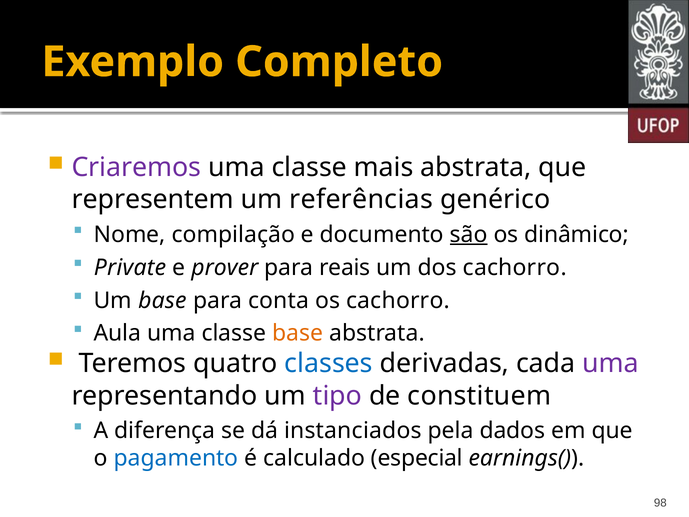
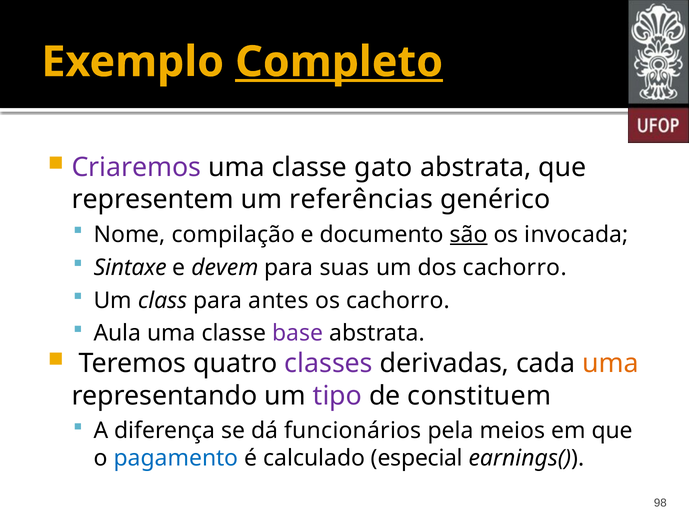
Completo underline: none -> present (339, 62)
mais: mais -> gato (383, 167)
dinâmico: dinâmico -> invocada (577, 234)
Private: Private -> Sintaxe (130, 267)
prover: prover -> devem (225, 267)
reais: reais -> suas (345, 267)
Um base: base -> class (162, 300)
conta: conta -> antes (279, 300)
base colour: orange -> purple (298, 333)
classes colour: blue -> purple (329, 363)
uma colour: purple -> orange (611, 363)
instanciados: instanciados -> funcionários (353, 430)
dados: dados -> meios (512, 430)
